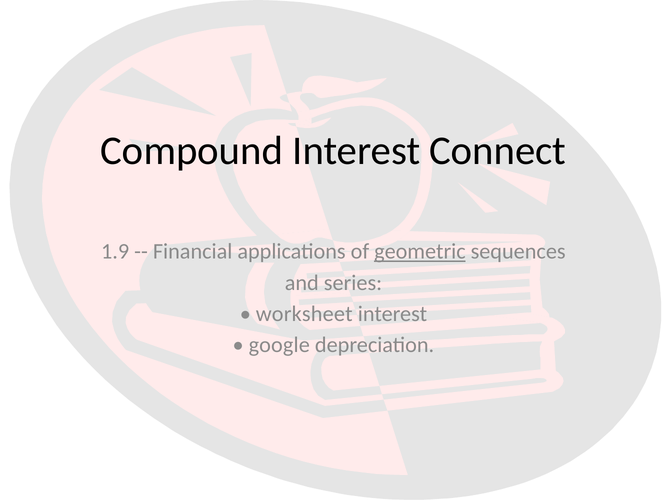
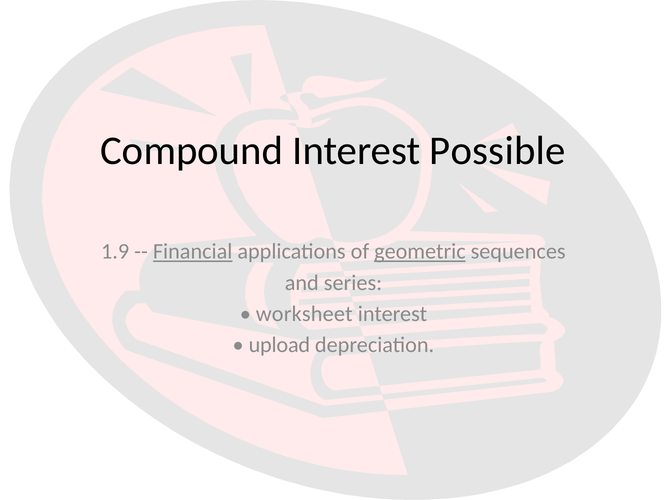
Connect: Connect -> Possible (498, 151)
Financial underline: none -> present (193, 252)
google: google -> upload (279, 345)
